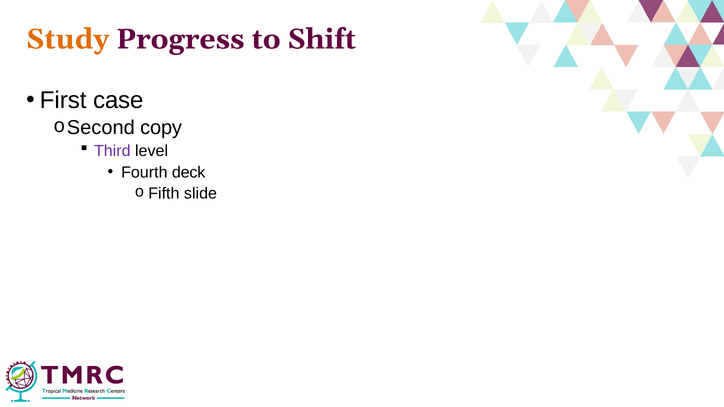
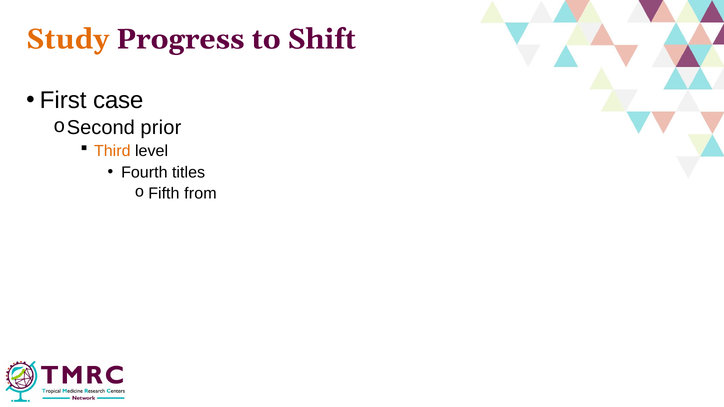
copy: copy -> prior (161, 128)
Third colour: purple -> orange (112, 151)
deck: deck -> titles (189, 172)
slide: slide -> from (200, 194)
